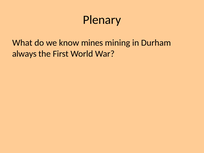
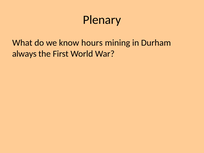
mines: mines -> hours (92, 43)
